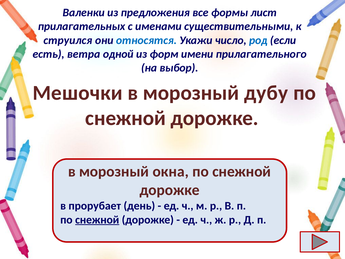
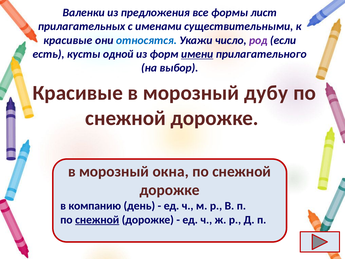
струился: струился -> красивые (68, 40)
род colour: blue -> purple (258, 40)
ветра: ветра -> кусты (84, 54)
имени underline: none -> present (197, 54)
Мешочки: Мешочки -> Красивые (78, 93)
прорубает: прорубает -> компанию (95, 206)
